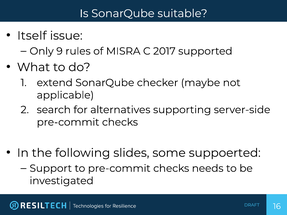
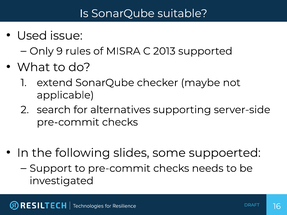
Itself: Itself -> Used (32, 36)
2017: 2017 -> 2013 (164, 51)
